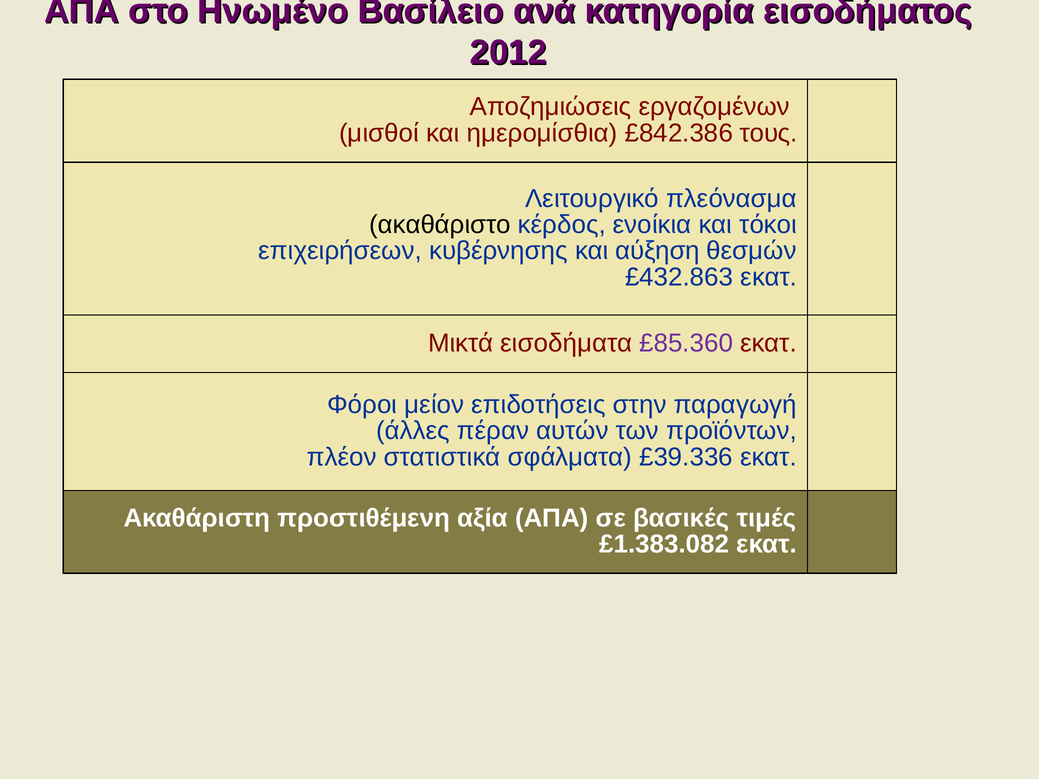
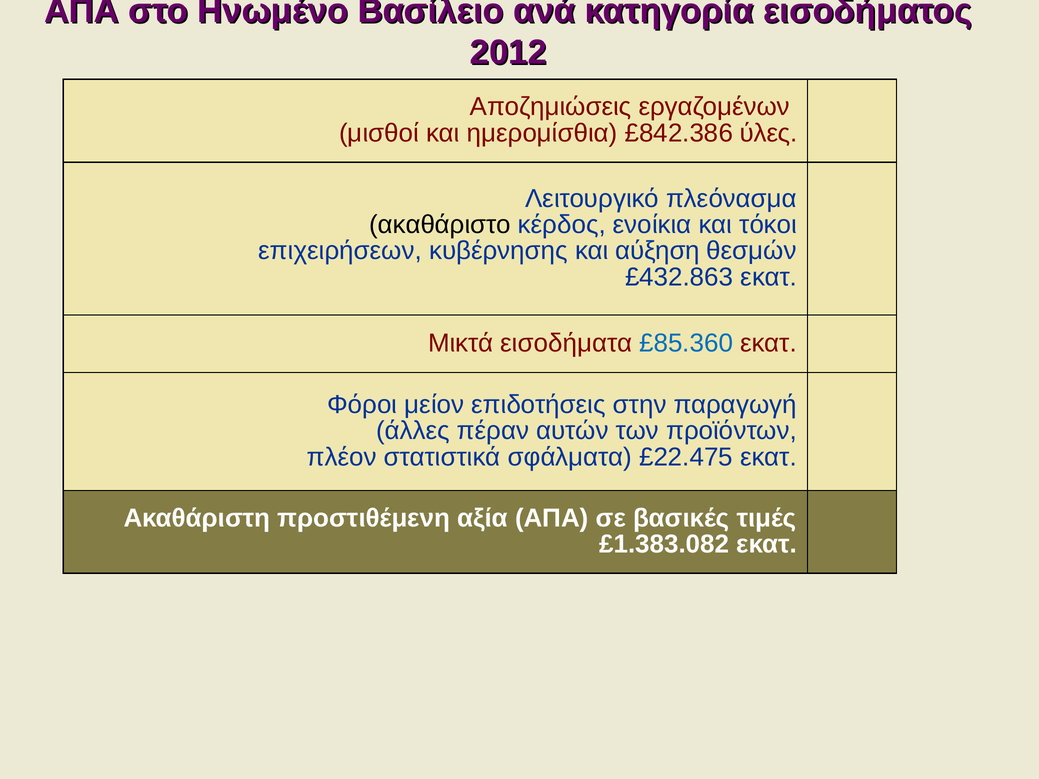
τους: τους -> ύλες (769, 133)
£85.360 colour: purple -> blue (686, 343)
£39.336: £39.336 -> £22.475 (686, 457)
